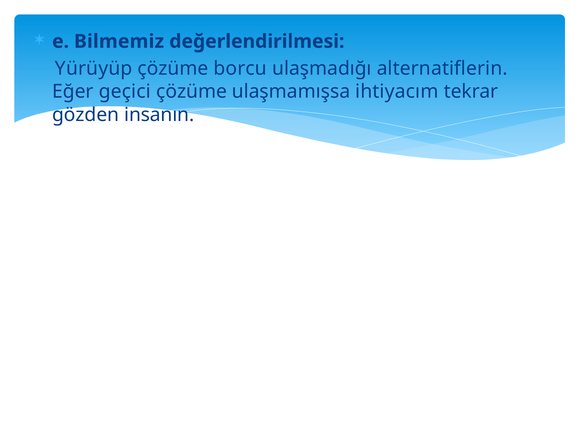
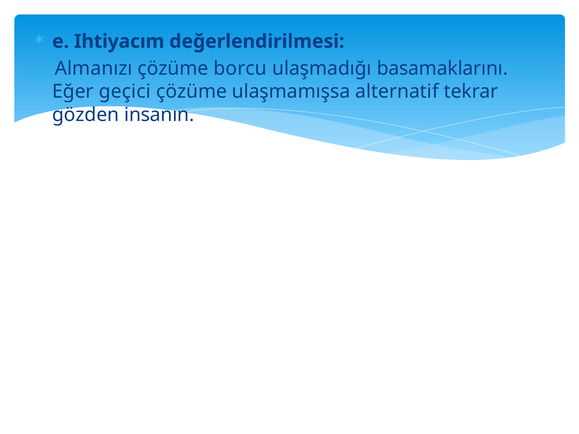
Bilmemiz: Bilmemiz -> Ihtiyacım (119, 41)
Yürüyüp: Yürüyüp -> Almanızı (94, 68)
alternatiflerin: alternatiflerin -> basamaklarını (442, 68)
ihtiyacım: ihtiyacım -> alternatif (397, 92)
